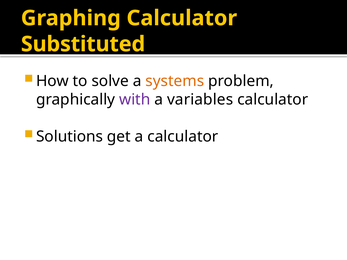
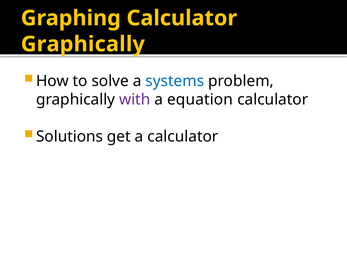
Substituted: Substituted -> Graphically (83, 44)
systems colour: orange -> blue (175, 81)
variables: variables -> equation (200, 100)
